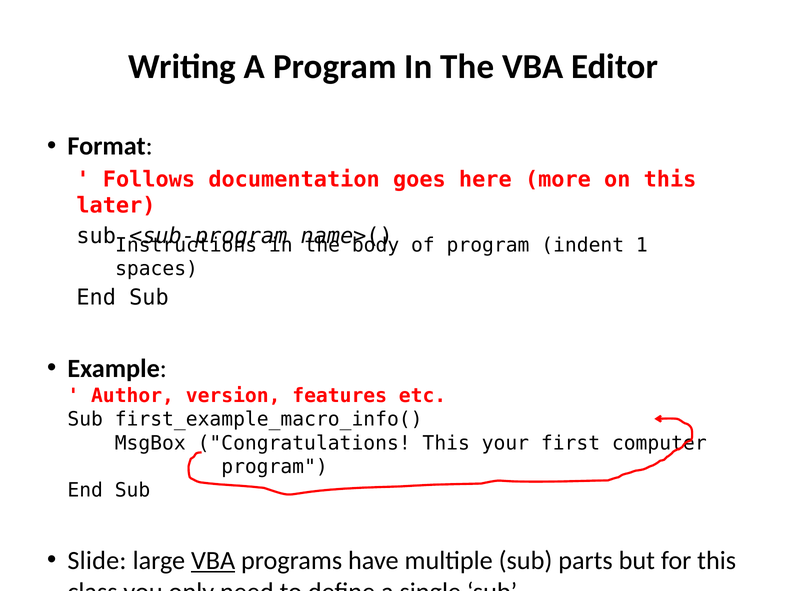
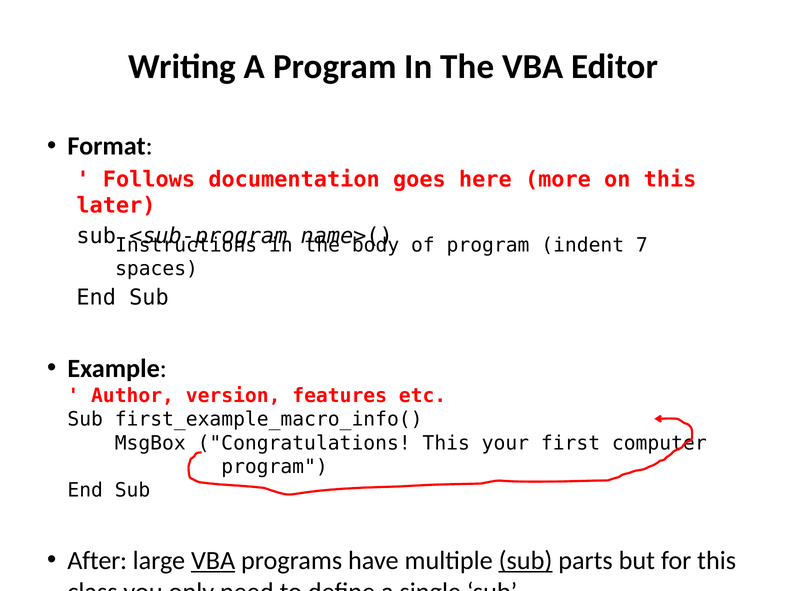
1: 1 -> 7 (642, 245)
Slide: Slide -> After (97, 560)
sub underline: none -> present (526, 560)
